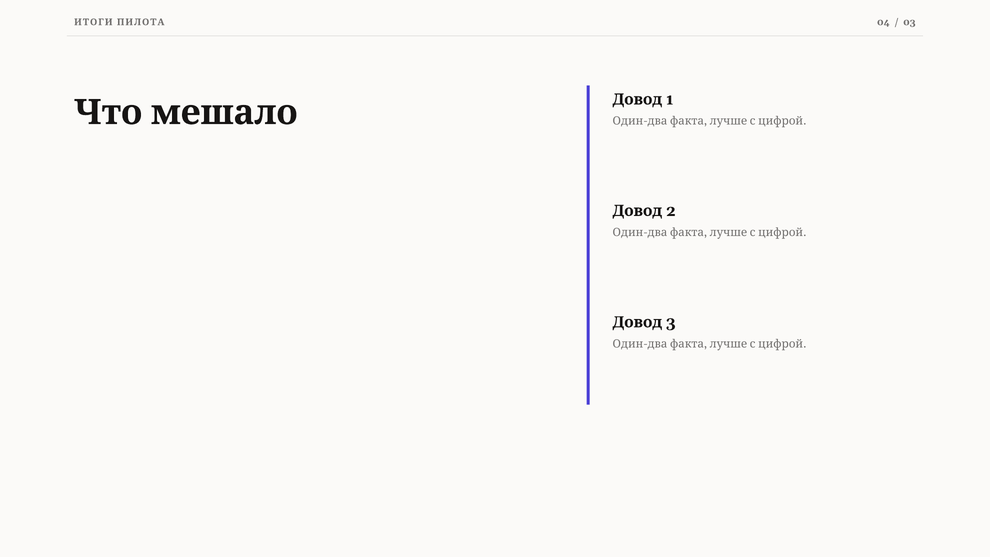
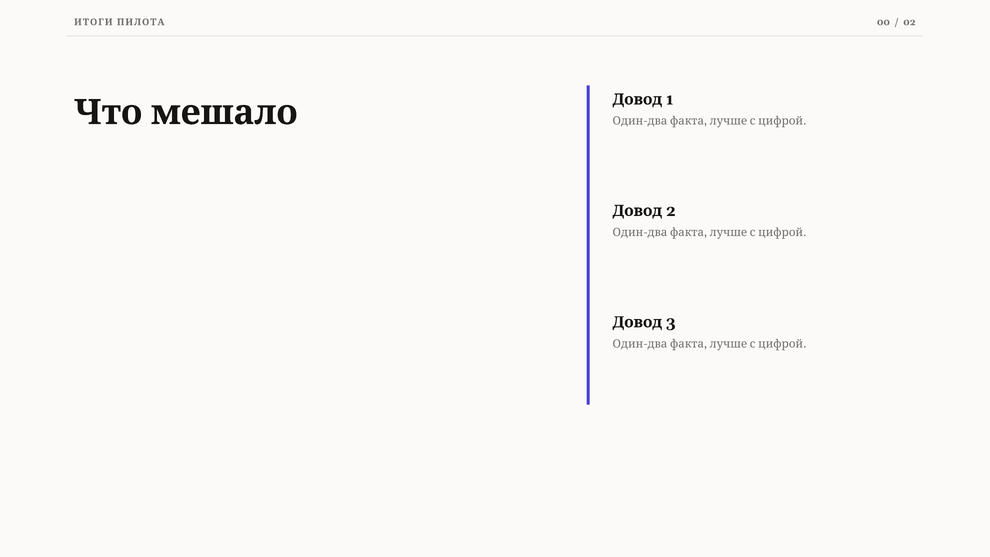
04: 04 -> 00 (883, 22)
03: 03 -> 02 (909, 22)
